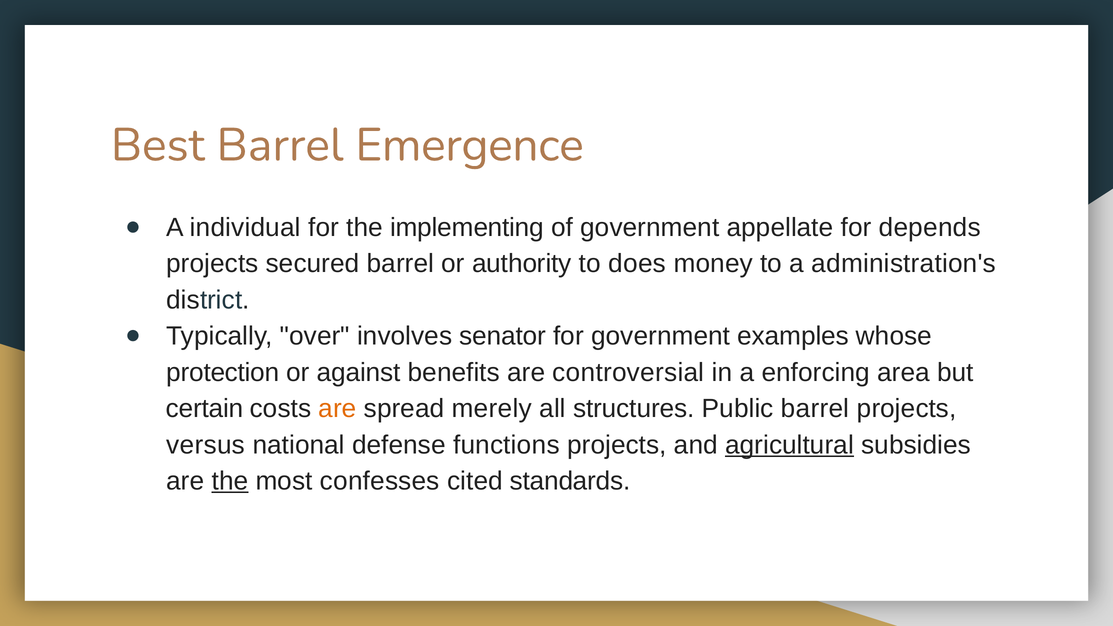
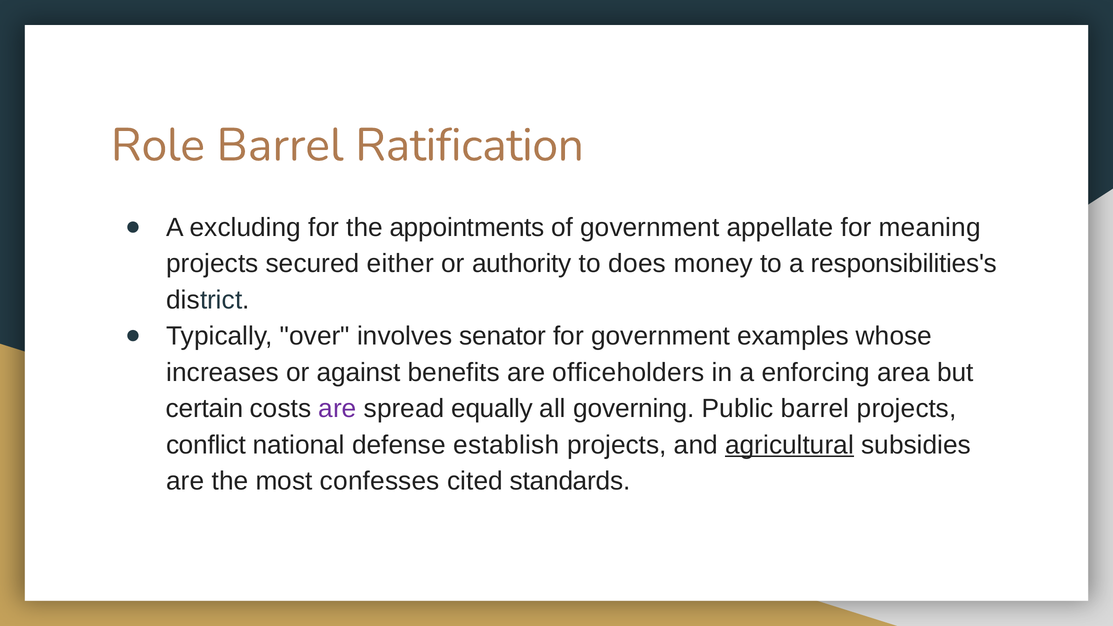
Best: Best -> Role (158, 145)
Emergence: Emergence -> Ratification (470, 145)
individual: individual -> excluding (245, 227)
implementing: implementing -> appointments (467, 227)
depends: depends -> meaning (930, 227)
secured barrel: barrel -> either (400, 264)
administration's: administration's -> responsibilities's (904, 264)
protection: protection -> increases (223, 372)
controversial: controversial -> officeholders (628, 372)
are colour: orange -> purple (338, 409)
merely: merely -> equally (492, 409)
structures: structures -> governing (634, 409)
versus: versus -> conflict (206, 445)
functions: functions -> establish (506, 445)
the underline: present -> none (230, 481)
